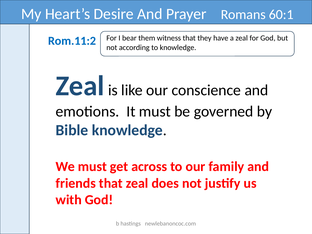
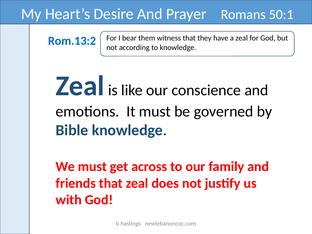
60:1: 60:1 -> 50:1 (281, 15)
Rom.11:2: Rom.11:2 -> Rom.13:2 (72, 41)
